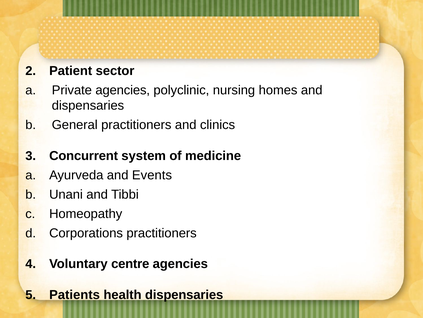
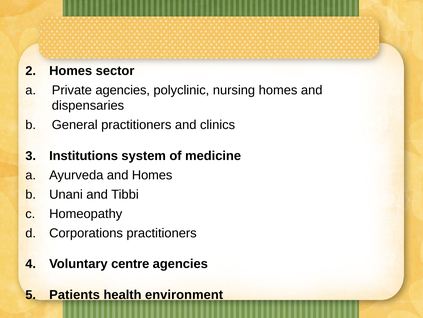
Patient: Patient -> Homes (71, 71)
Concurrent: Concurrent -> Institutions (84, 156)
and Events: Events -> Homes (152, 175)
health dispensaries: dispensaries -> environment (184, 294)
